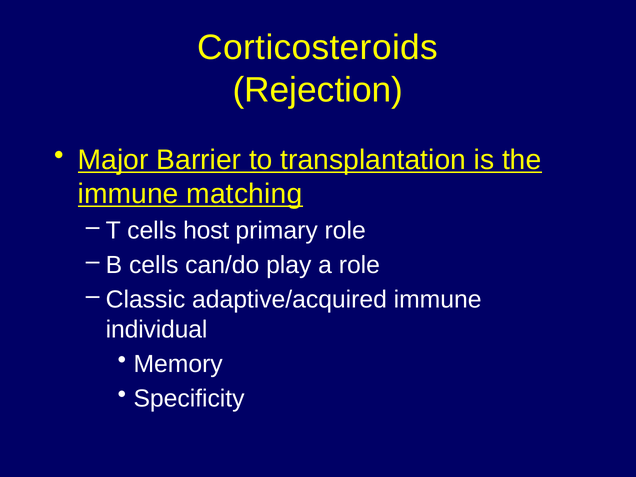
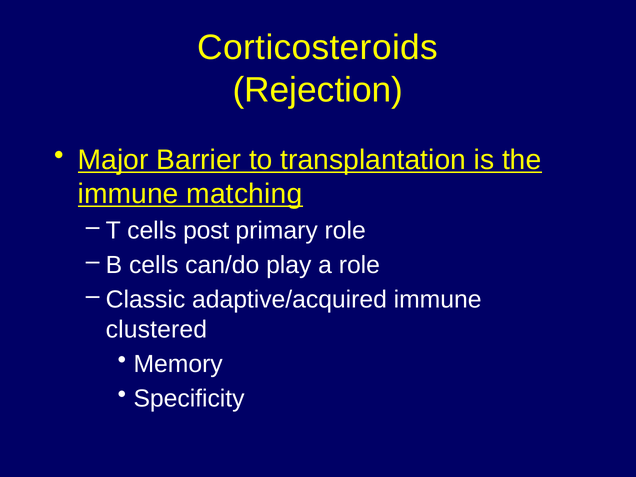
host: host -> post (206, 230)
individual: individual -> clustered (156, 329)
